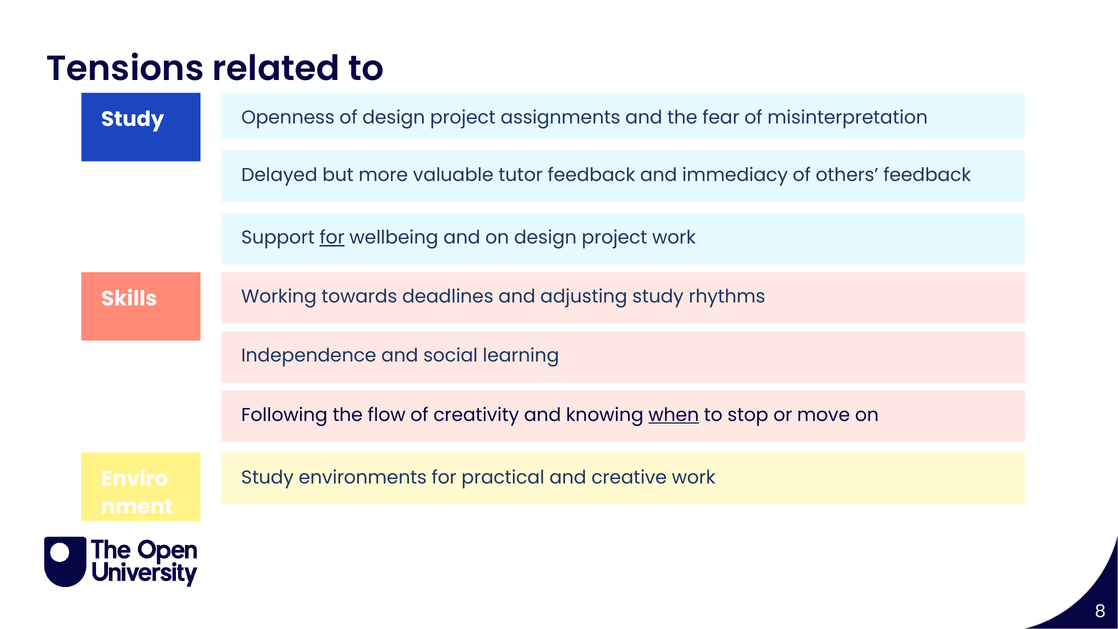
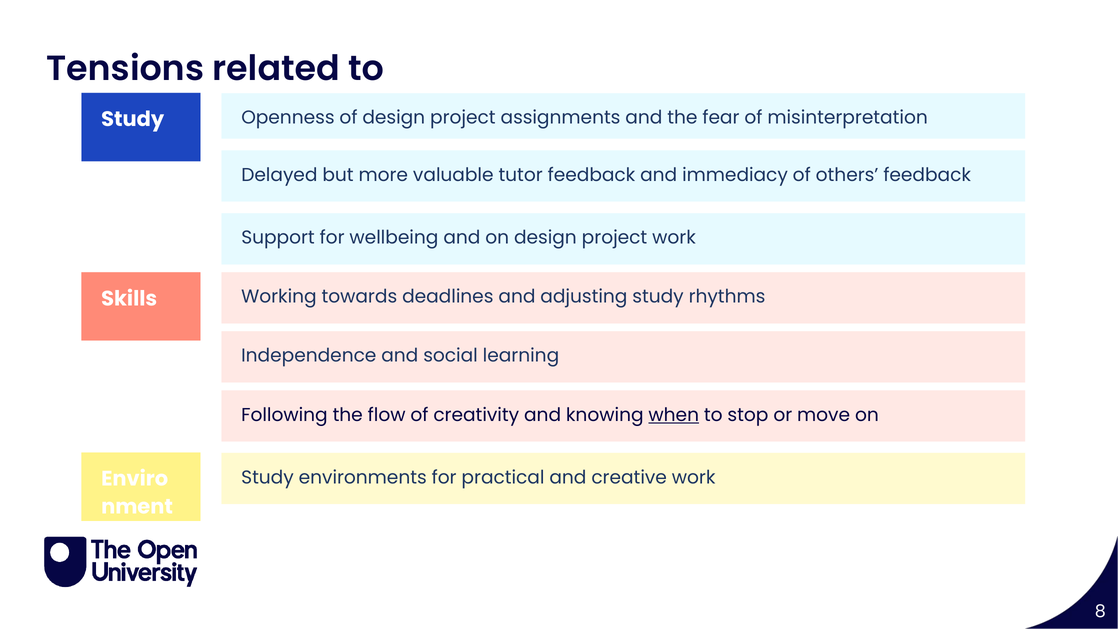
for underline: present -> none (332, 238)
